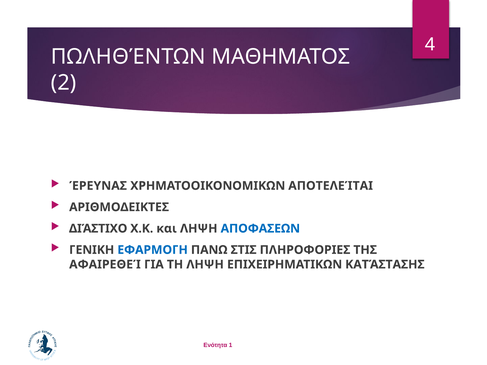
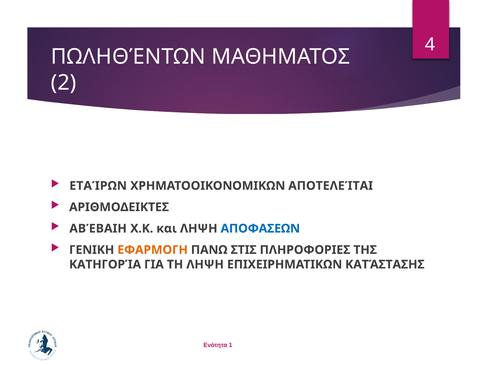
ΈΡΕΥΝΑΣ: ΈΡΕΥΝΑΣ -> ΕΤΑΊΡΩΝ (98, 186)
ΔΙΆΣΤΙΧΟ: ΔΙΆΣΤΙΧΟ -> ΑΒΈΒΑΙΗ (98, 229)
ΕΦΑΡΜΟΓΗ colour: blue -> orange (153, 250)
ΑΦΑΙΡΕΘΕΊ: ΑΦΑΙΡΕΘΕΊ -> ΚΑΤΗΓΟΡΊΑ (105, 265)
